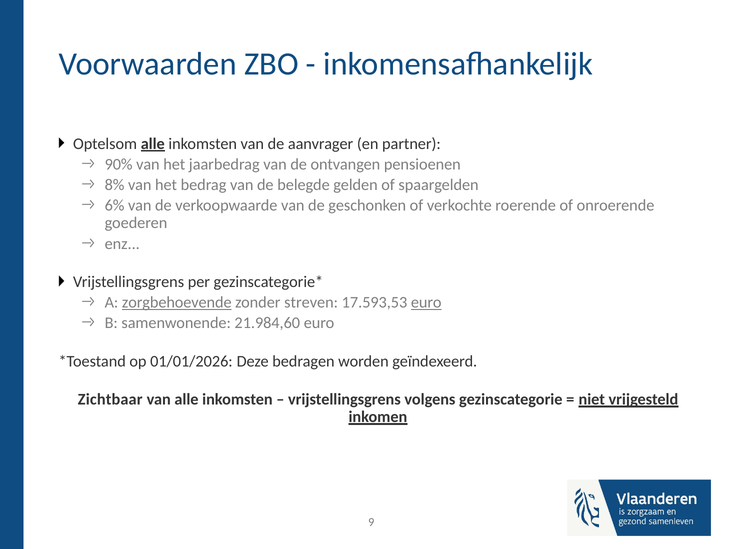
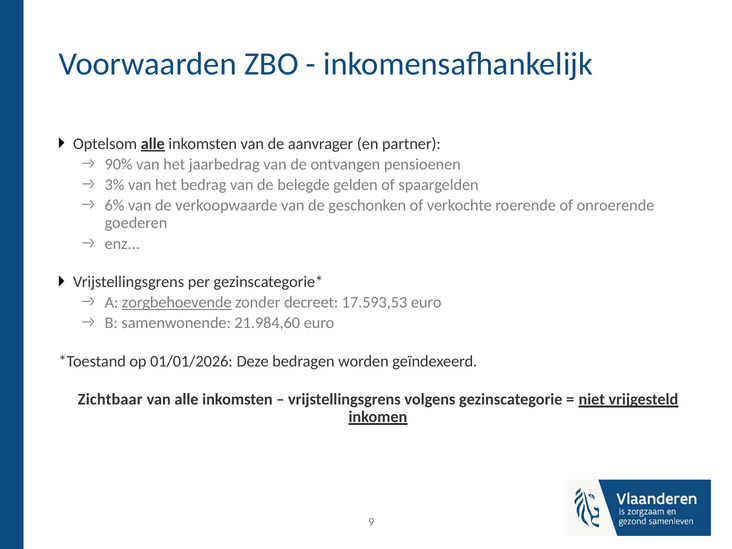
8%: 8% -> 3% (115, 185)
streven: streven -> decreet (311, 302)
euro underline: present -> none (426, 302)
